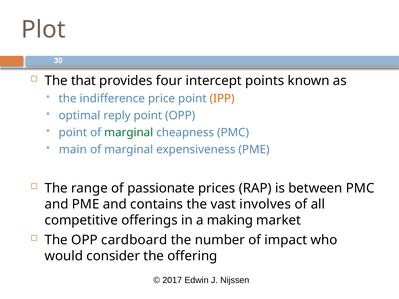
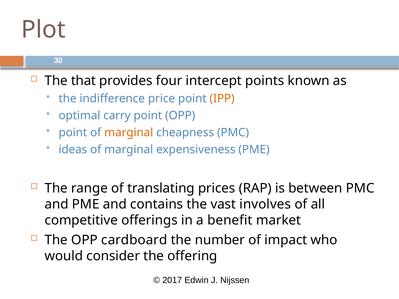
reply: reply -> carry (117, 116)
marginal colour: green -> orange (129, 133)
main: main -> ideas (73, 150)
passionate: passionate -> translating (161, 188)
making: making -> benefit (230, 220)
